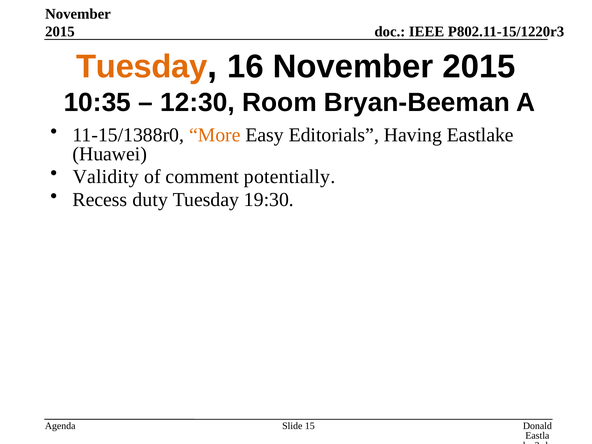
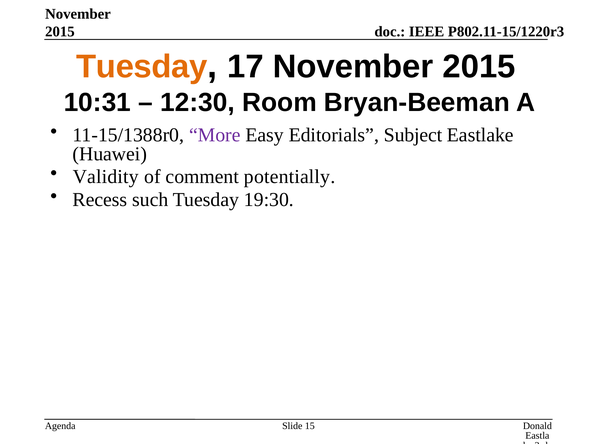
16: 16 -> 17 (245, 67)
10:35: 10:35 -> 10:31 (97, 102)
More colour: orange -> purple (215, 135)
Having: Having -> Subject (413, 135)
duty: duty -> such (150, 200)
